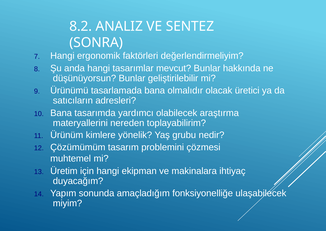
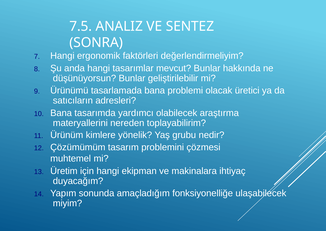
8.2: 8.2 -> 7.5 (81, 26)
olmalıdır: olmalıdır -> problemi (185, 90)
